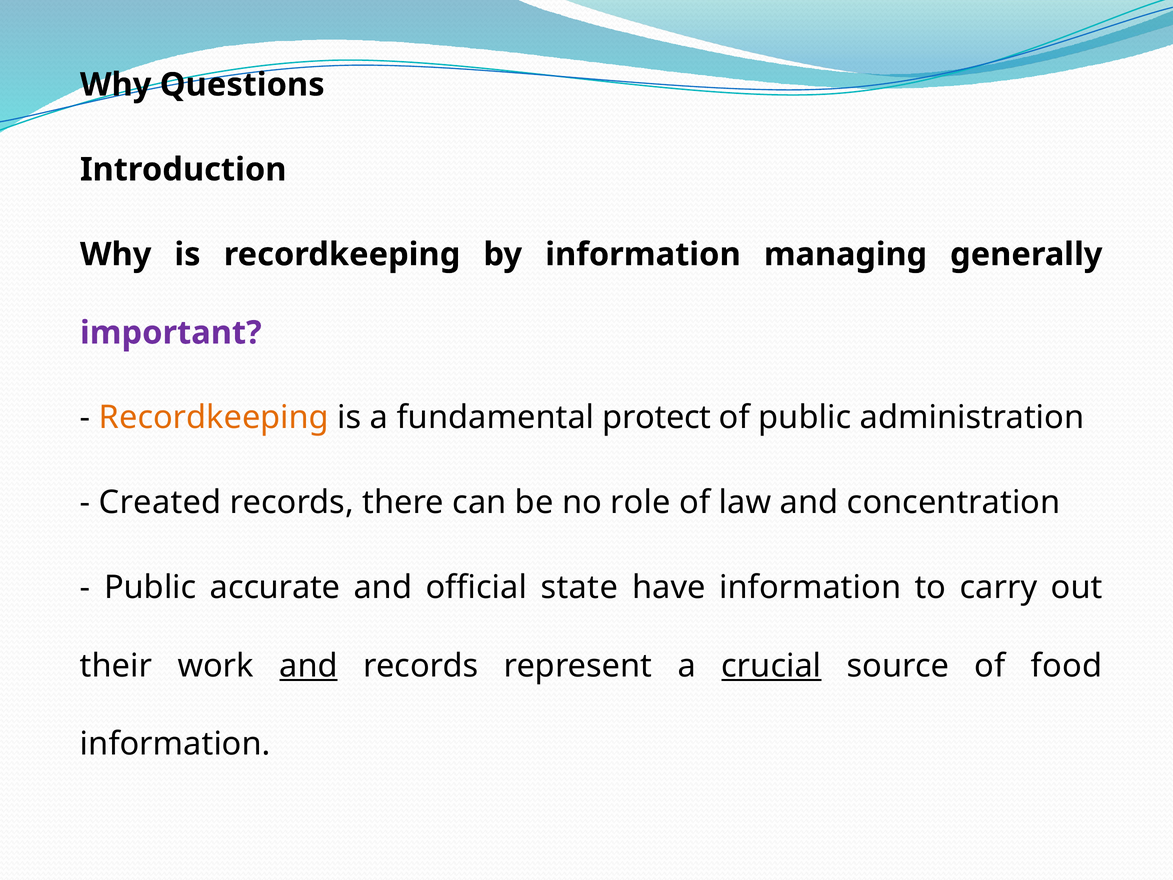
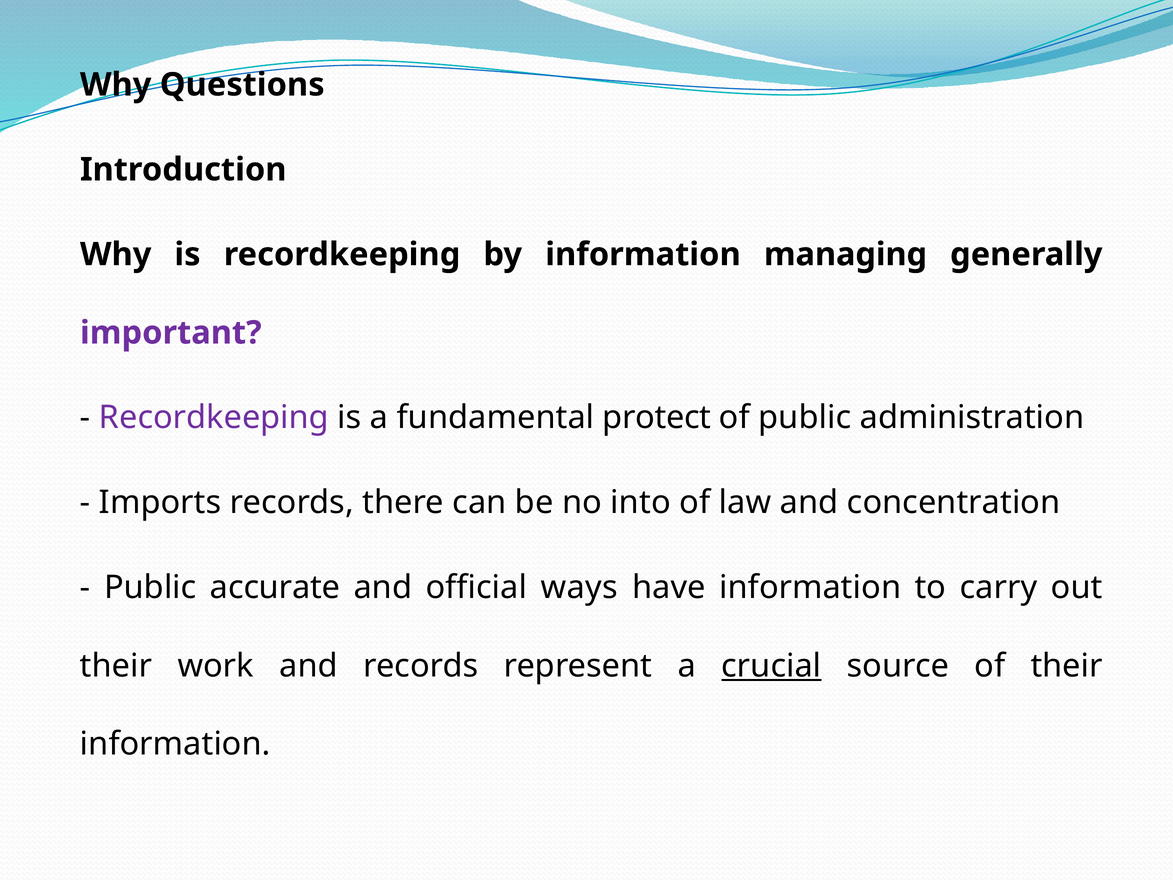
Recordkeeping colour: orange -> purple (214, 418)
Created: Created -> Imports (160, 502)
role: role -> into (641, 502)
state: state -> ways (579, 587)
and underline: present -> none (309, 666)
of food: food -> their (1067, 666)
